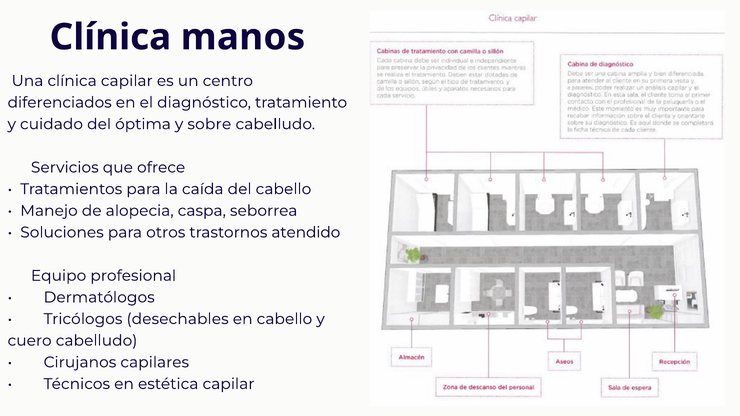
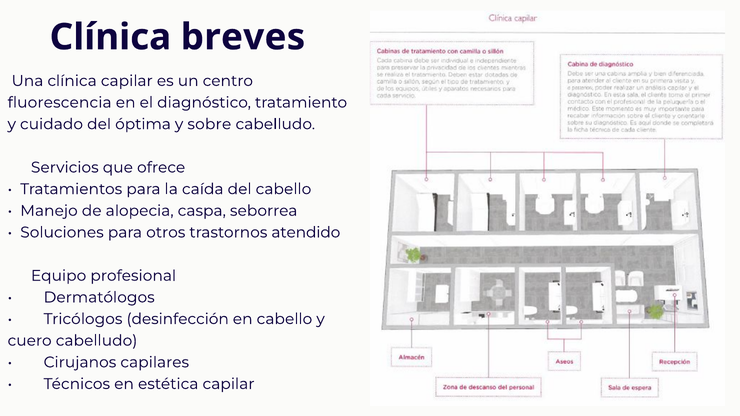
manos: manos -> breves (243, 37)
diferenciados: diferenciados -> fluorescencia (60, 103)
desechables: desechables -> desinfección (178, 319)
